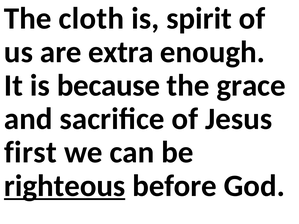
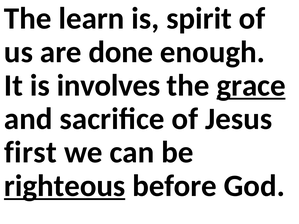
cloth: cloth -> learn (91, 19)
extra: extra -> done (121, 52)
because: because -> involves (108, 86)
grace underline: none -> present (251, 86)
